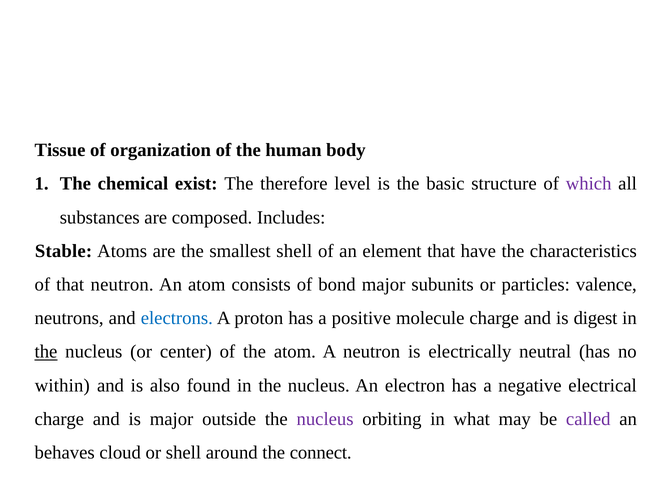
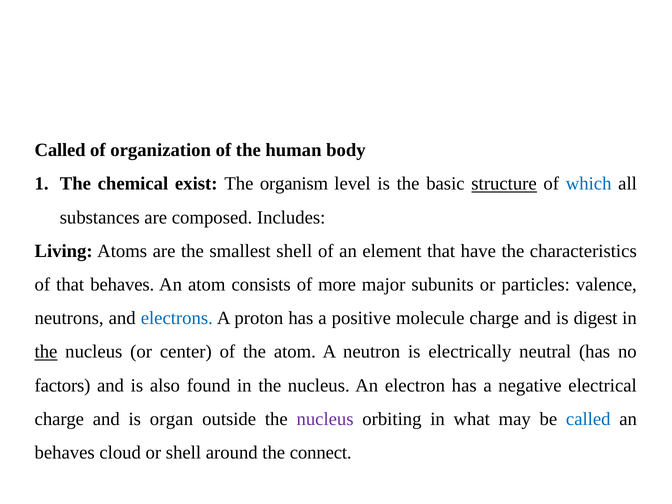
Tissue: Tissue -> Called (60, 150)
therefore: therefore -> organism (294, 184)
structure underline: none -> present (504, 184)
which colour: purple -> blue (589, 184)
Stable: Stable -> Living (64, 251)
that neutron: neutron -> behaves (122, 285)
bond: bond -> more (337, 285)
within: within -> factors (62, 385)
is major: major -> organ (171, 419)
called colour: purple -> blue (588, 419)
